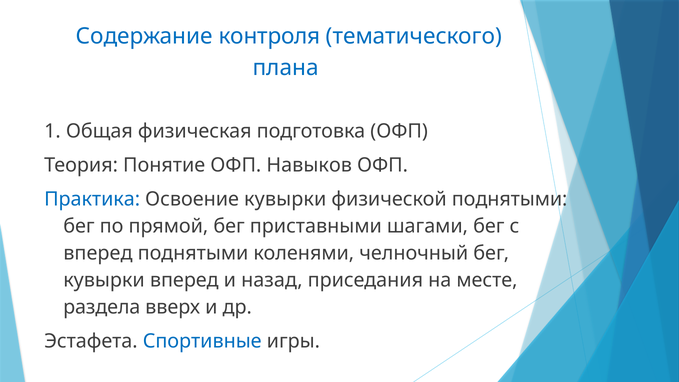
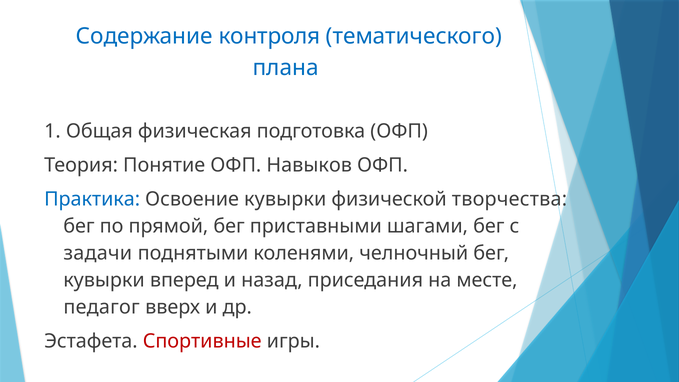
физической поднятыми: поднятыми -> творчества (509, 199)
вперед: вперед -> задачи (98, 253)
раздела: раздела -> педагог (102, 307)
Спортивные colour: blue -> red (202, 341)
